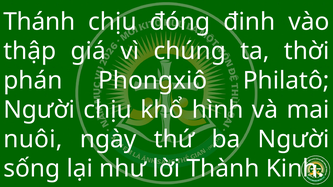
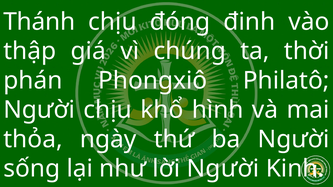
nuôi: nuôi -> thỏa (33, 139)
lời Thành: Thành -> Người (223, 169)
